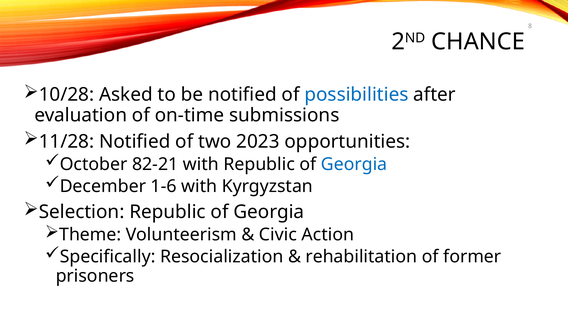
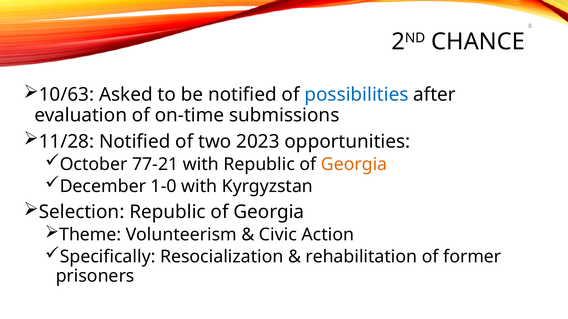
10/28: 10/28 -> 10/63 (66, 95)
82-21: 82-21 -> 77-21 (155, 164)
Georgia colour: blue -> orange (354, 164)
1-6: 1-6 -> 1-0 (164, 187)
